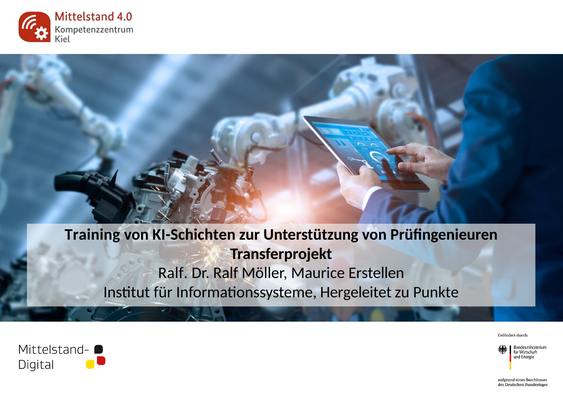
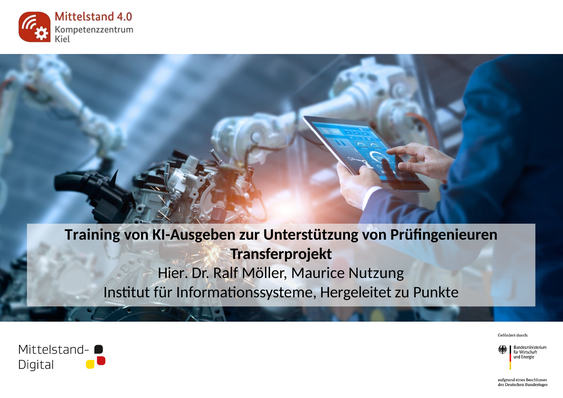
KI-Schichten: KI-Schichten -> KI-Ausgeben (194, 235)
Ralf: Ralf -> Hier (173, 273)
Erstellen: Erstellen -> Nutzung (376, 273)
